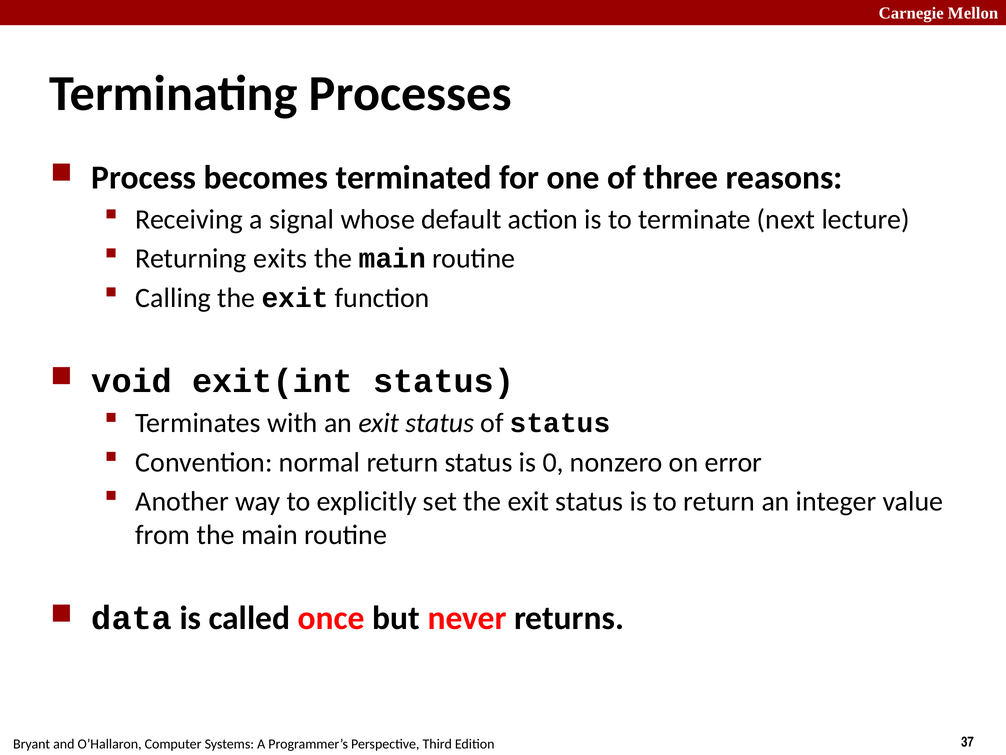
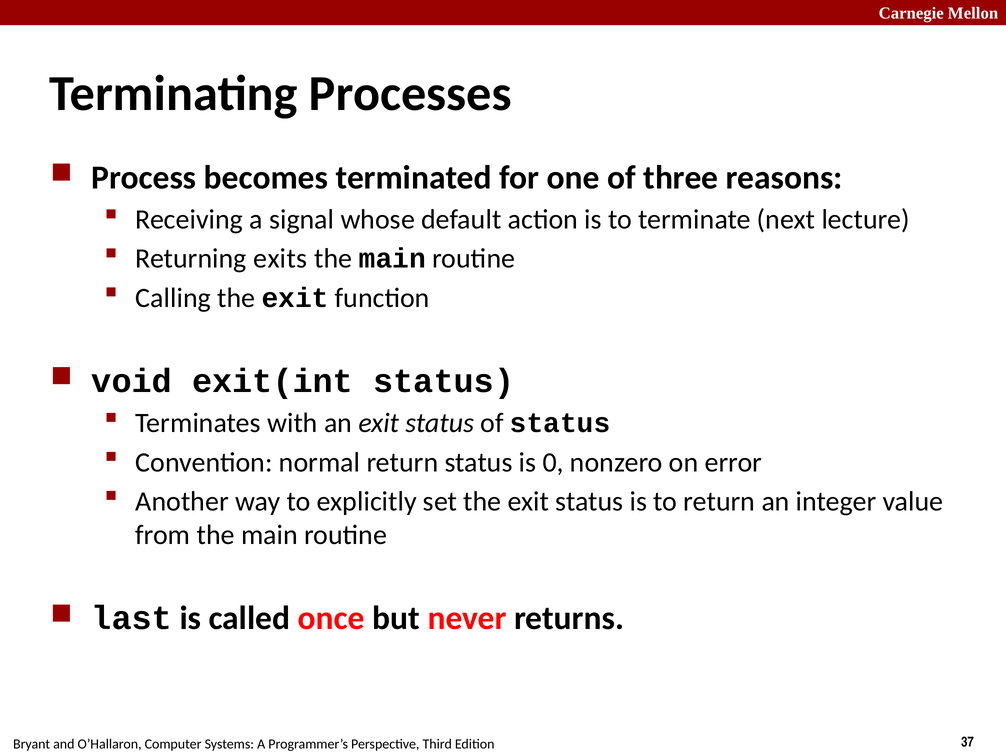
data: data -> last (132, 618)
